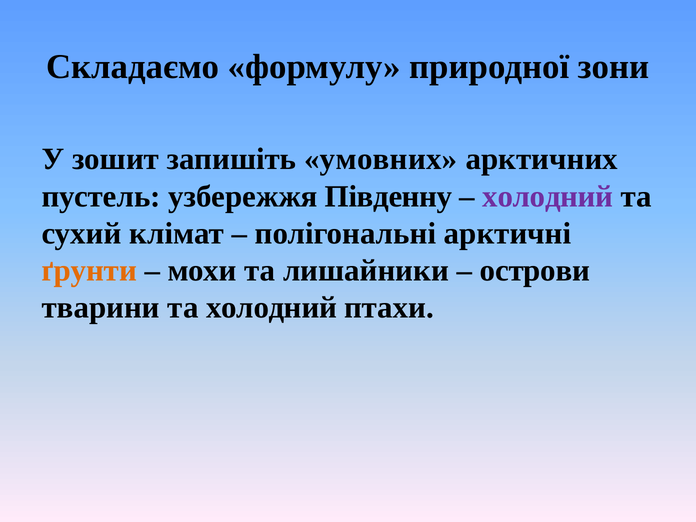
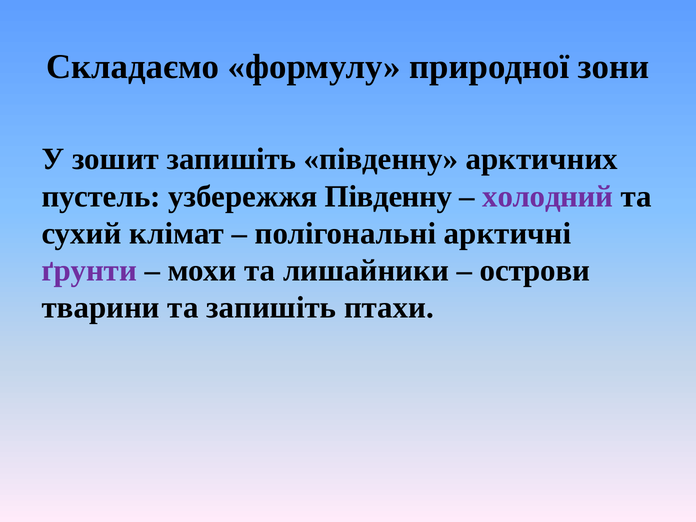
запишіть умовних: умовних -> південну (381, 159)
ґрунти colour: orange -> purple (89, 271)
та холодний: холодний -> запишіть (271, 308)
